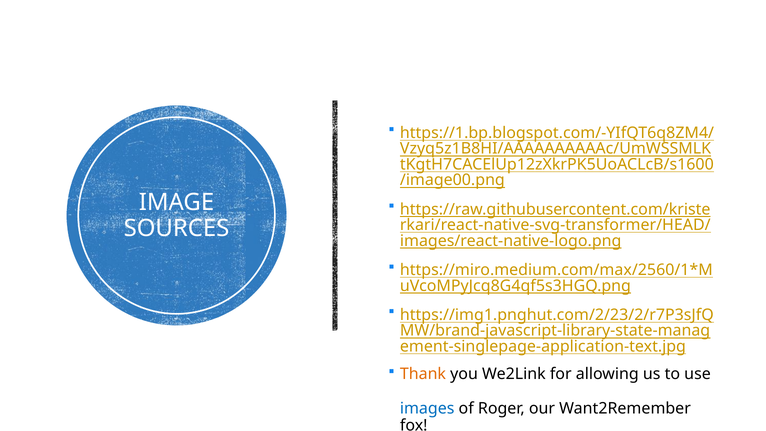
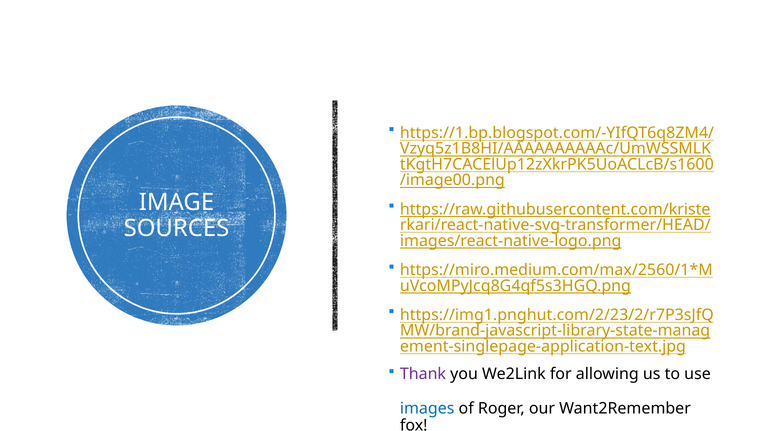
Thank colour: orange -> purple (423, 374)
